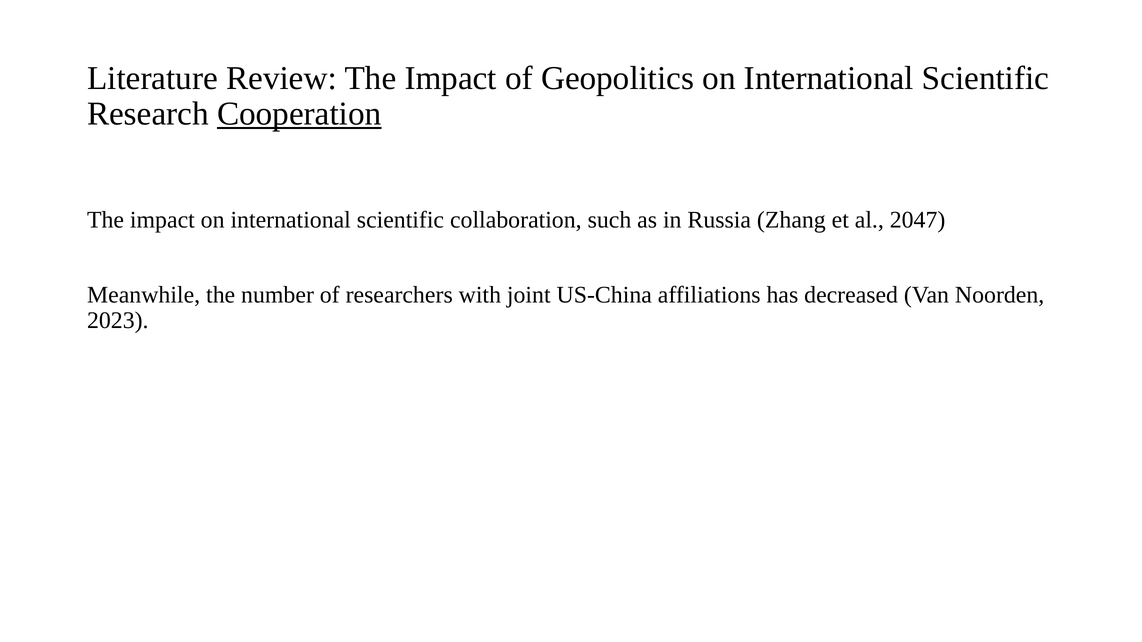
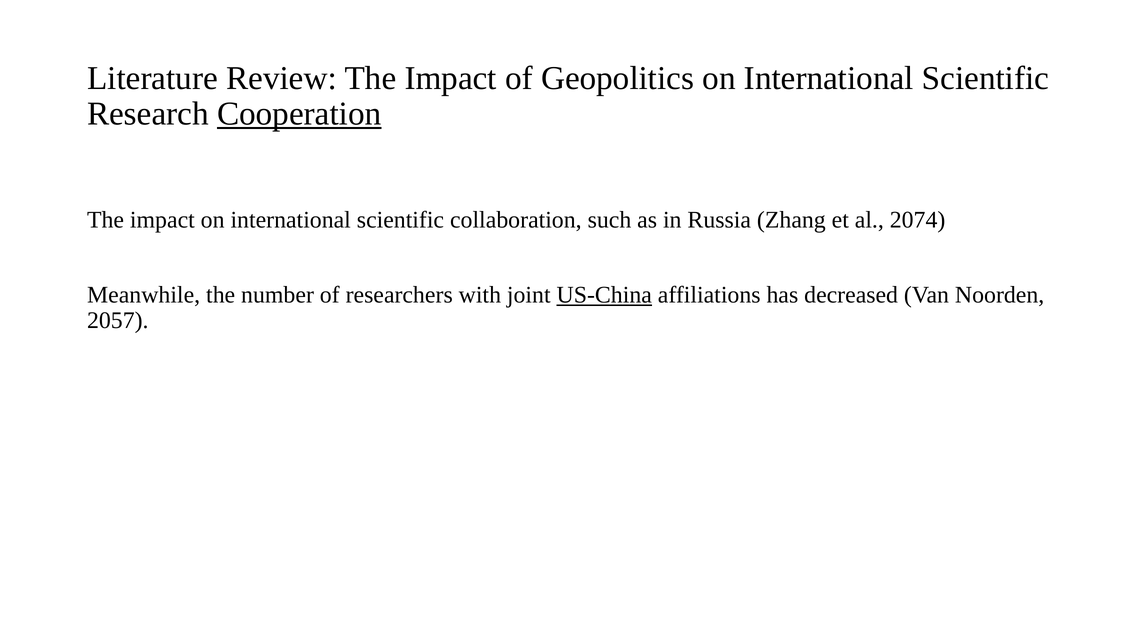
2047: 2047 -> 2074 (918, 220)
US-China underline: none -> present (604, 295)
2023: 2023 -> 2057 (118, 321)
